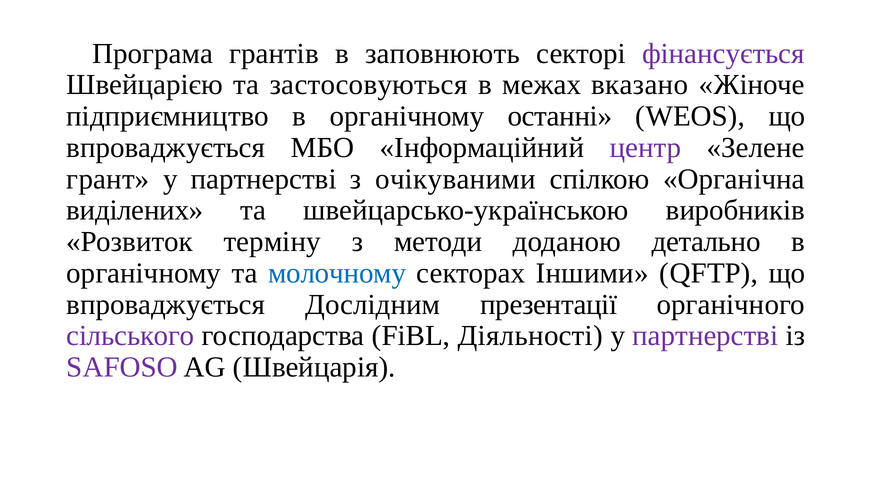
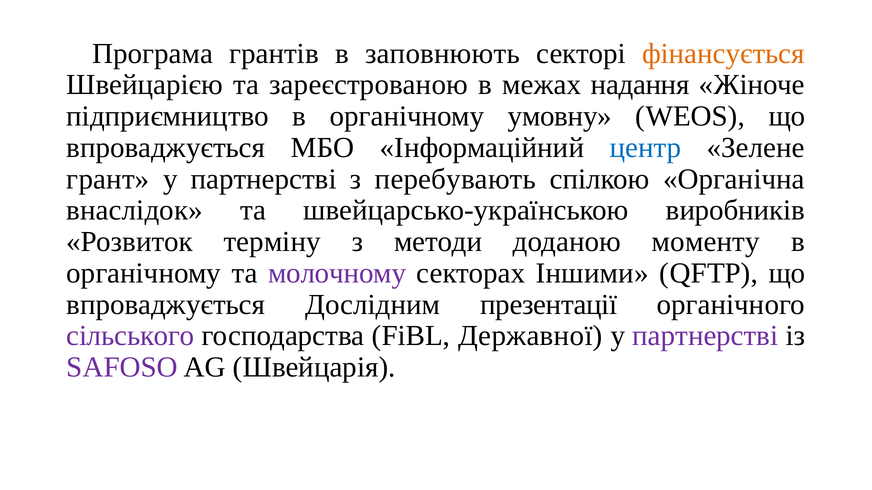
фінансується colour: purple -> orange (723, 53)
застосовуються: застосовуються -> зареєстрованою (369, 85)
вказано: вказано -> надання (640, 85)
останні: останні -> умовну (560, 116)
центр colour: purple -> blue (645, 148)
очікуваними: очікуваними -> перебувають (455, 179)
виділених: виділених -> внаслідок (135, 211)
детально: детально -> моменту (706, 242)
молочному colour: blue -> purple (337, 273)
Діяльності: Діяльності -> Державної (530, 336)
